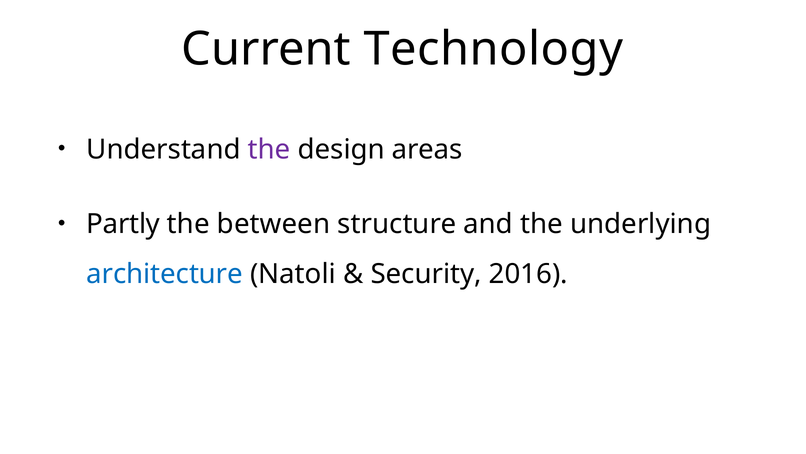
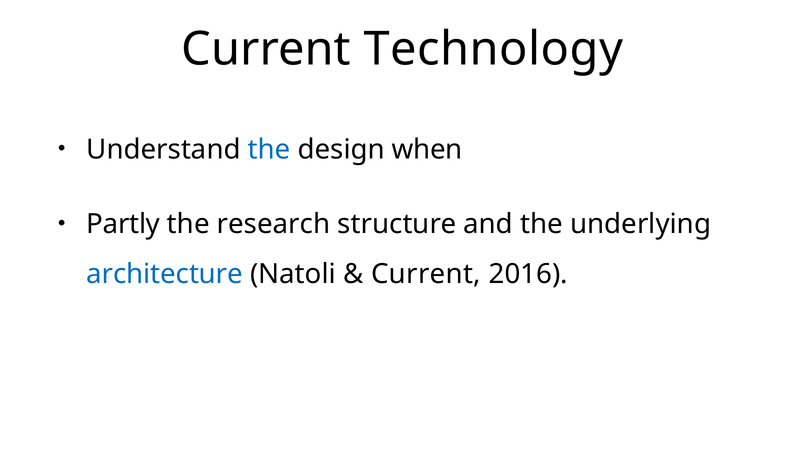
the colour: purple -> blue (269, 149)
areas: areas -> when (427, 149)
between: between -> research (274, 224)
Security: Security -> Current (426, 274)
